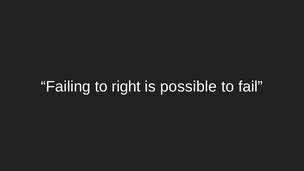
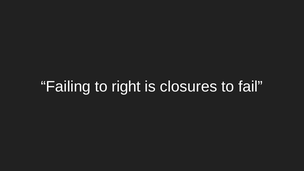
possible: possible -> closures (189, 87)
